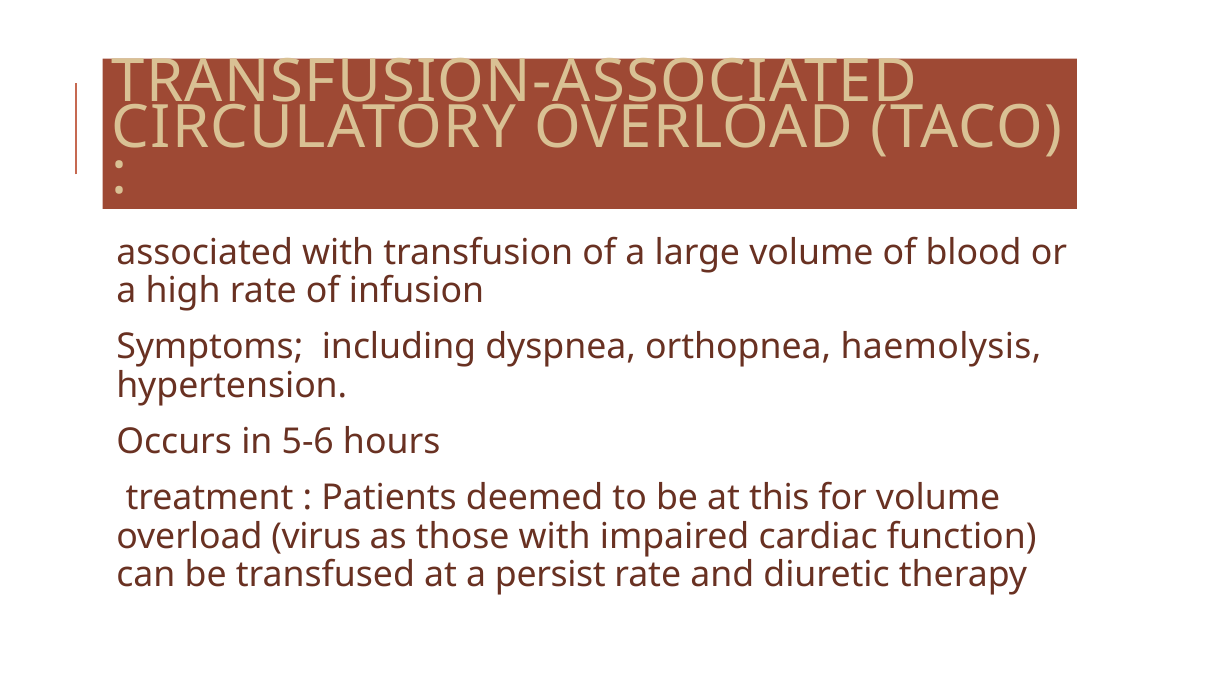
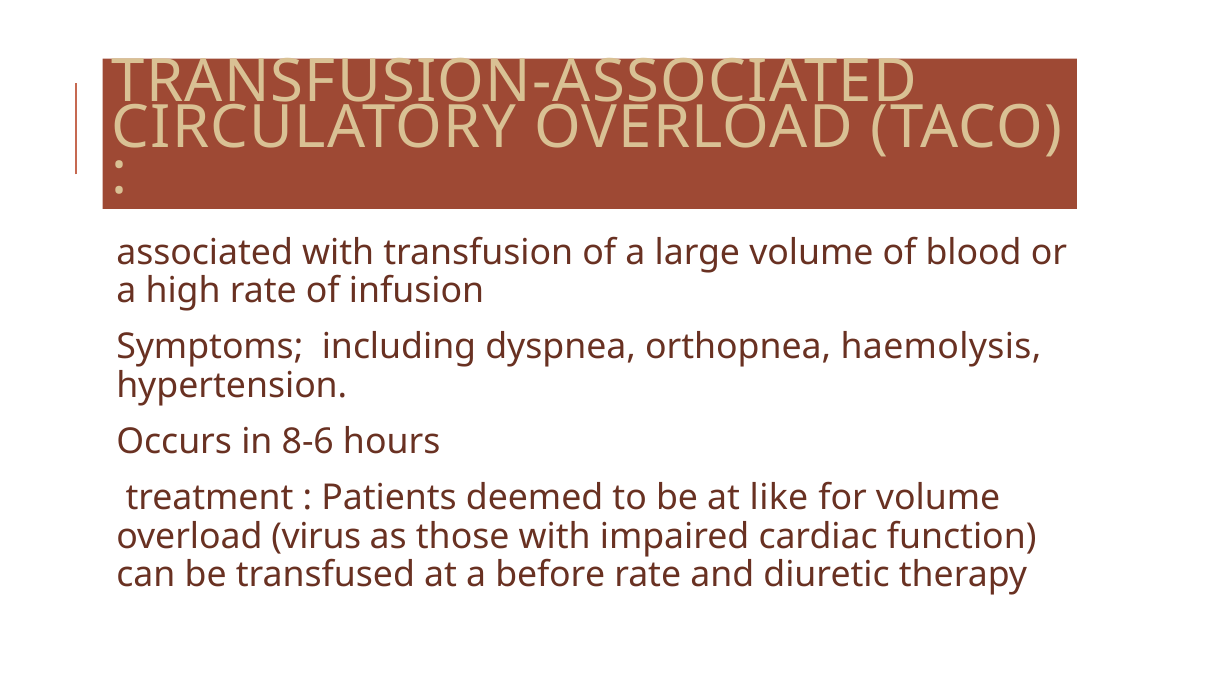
5-6: 5-6 -> 8-6 (308, 442)
this: this -> like (779, 498)
persist: persist -> before (550, 575)
